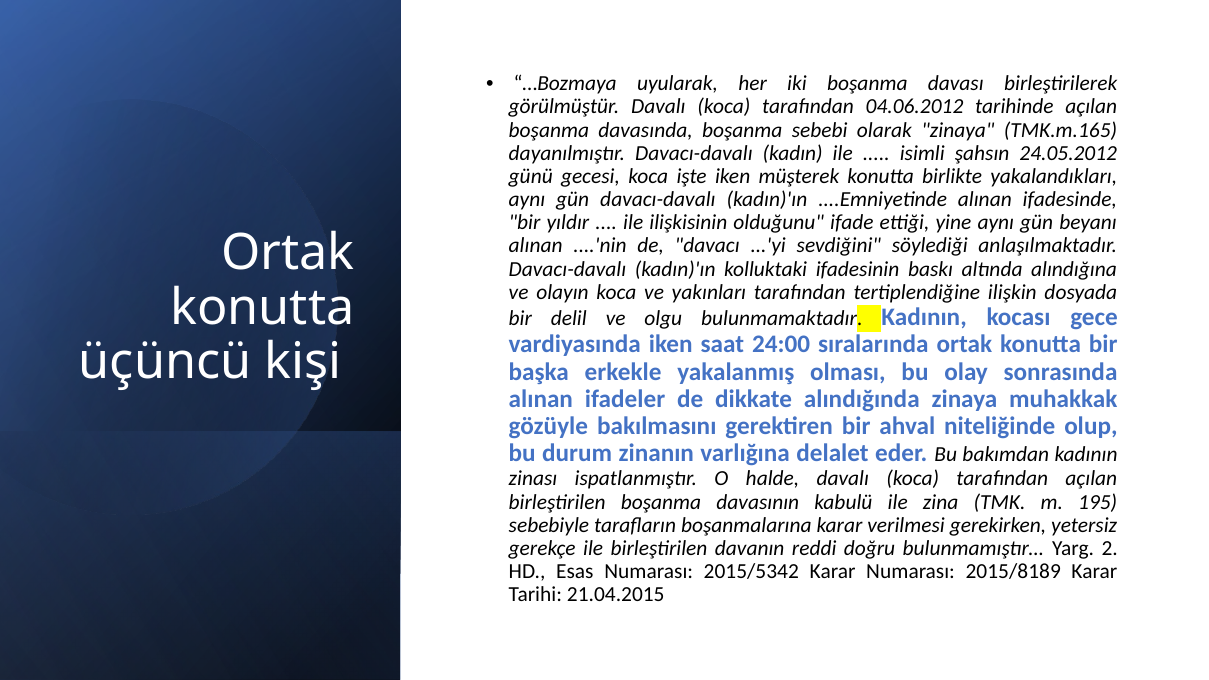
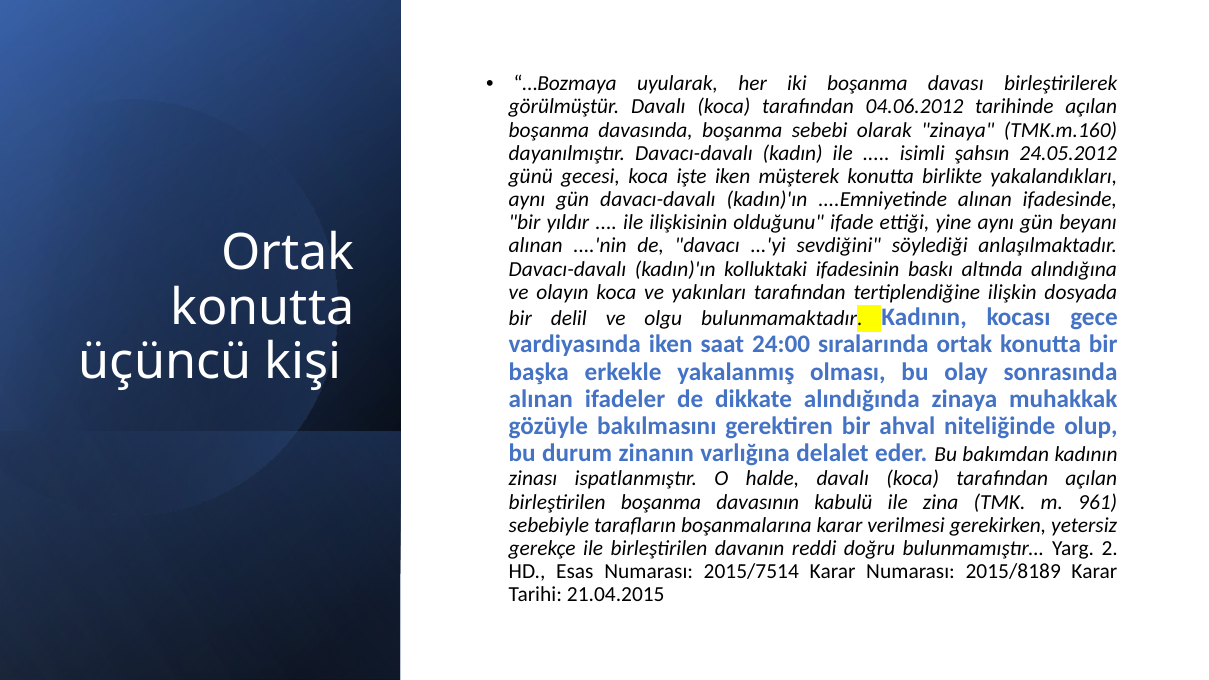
TMK.m.165: TMK.m.165 -> TMK.m.160 (1061, 130)
195: 195 -> 961 (1098, 502)
2015/5342: 2015/5342 -> 2015/7514 (751, 572)
